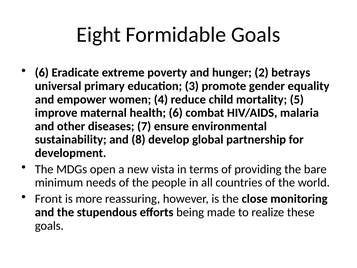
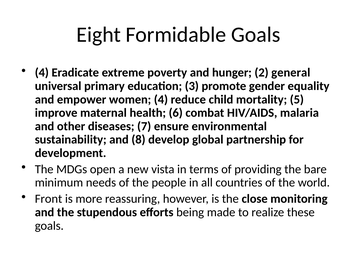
6: 6 -> 4 (42, 73)
betrays: betrays -> general (291, 73)
